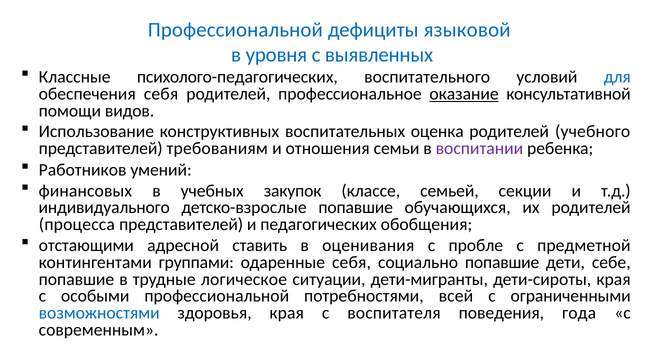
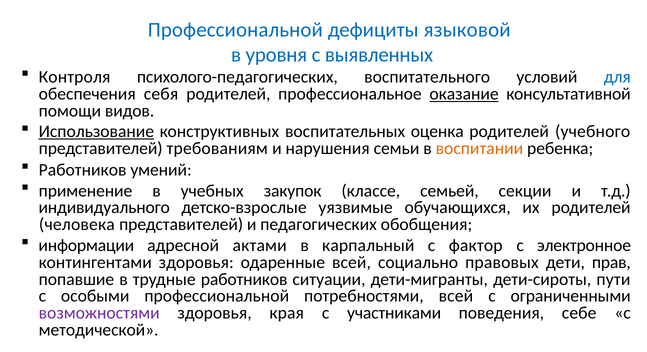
Классные: Классные -> Контроля (75, 77)
Использование underline: none -> present (96, 132)
отношения: отношения -> нарушения (328, 149)
воспитании colour: purple -> orange (479, 149)
финансовых: финансовых -> применение (85, 191)
детско-взрослые попавшие: попавшие -> уязвимые (356, 208)
процесса: процесса -> человека (77, 224)
отстающими: отстающими -> информации (86, 246)
ставить: ставить -> актами (260, 246)
оценивания: оценивания -> карпальный (368, 246)
пробле: пробле -> фактор (476, 246)
предметной: предметной -> электронное (584, 246)
контингентами группами: группами -> здоровья (196, 262)
одаренные себя: себя -> всей (352, 262)
социально попавшие: попавшие -> правовых (502, 262)
себе: себе -> прав (611, 262)
трудные логическое: логическое -> работников (244, 279)
дети-сироты края: края -> пути (613, 279)
возможностями colour: blue -> purple (99, 313)
воспитателя: воспитателя -> участниками (394, 313)
года: года -> себе (579, 313)
современным: современным -> методической (99, 330)
